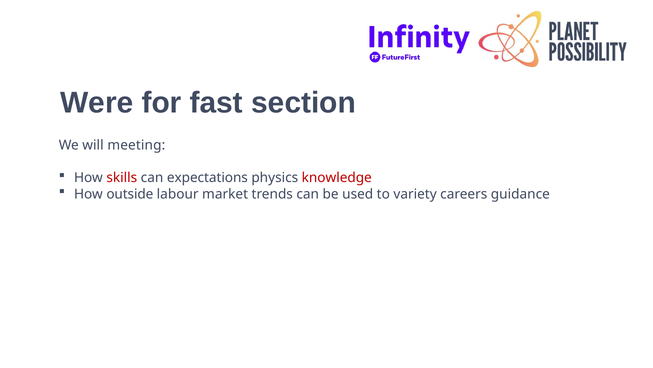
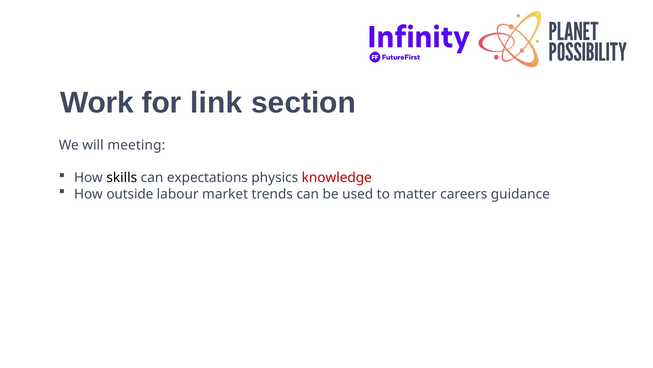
Were: Were -> Work (97, 103)
fast: fast -> link (216, 103)
skills colour: red -> black (122, 177)
variety: variety -> matter (415, 194)
